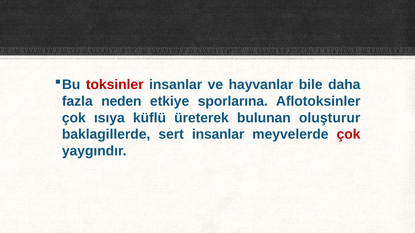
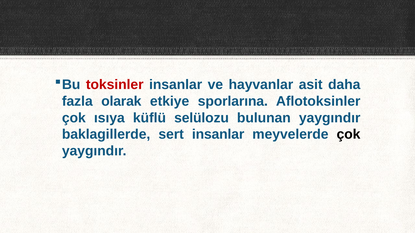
bile: bile -> asit (311, 85)
neden: neden -> olarak (121, 101)
üreterek: üreterek -> selülozu (202, 118)
bulunan oluşturur: oluşturur -> yaygındır (330, 118)
çok colour: red -> black (349, 135)
